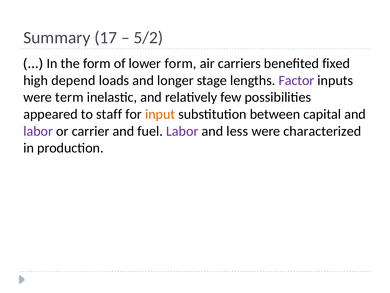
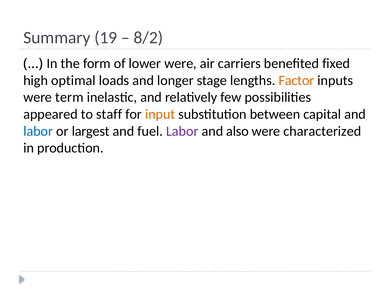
17: 17 -> 19 (106, 38)
5/2: 5/2 -> 8/2 (148, 38)
lower form: form -> were (181, 63)
depend: depend -> optimal (73, 80)
Factor colour: purple -> orange (296, 80)
labor colour: purple -> blue (38, 131)
carrier: carrier -> largest (91, 131)
less: less -> also (237, 131)
